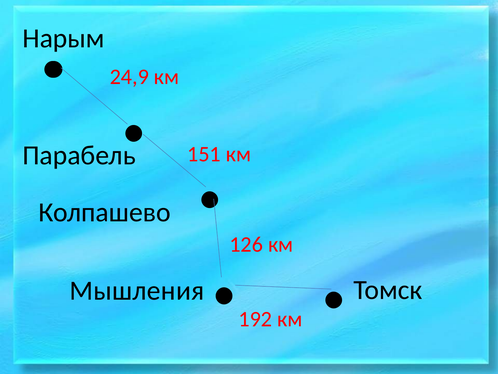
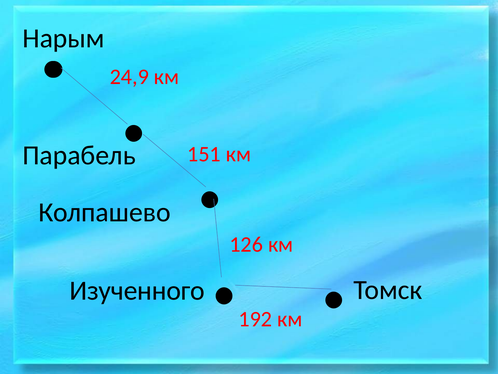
Мышления: Мышления -> Изученного (137, 290)
